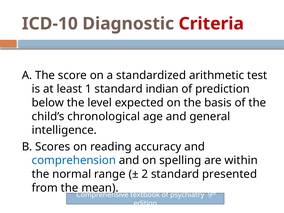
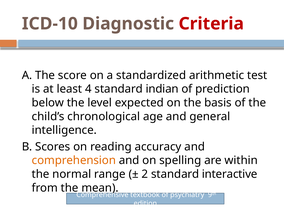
1: 1 -> 4 (88, 89)
comprehension colour: blue -> orange (74, 160)
presented: presented -> interactive (230, 174)
